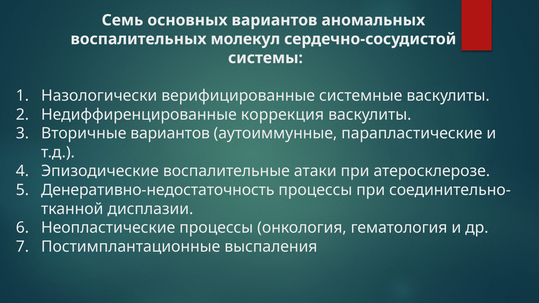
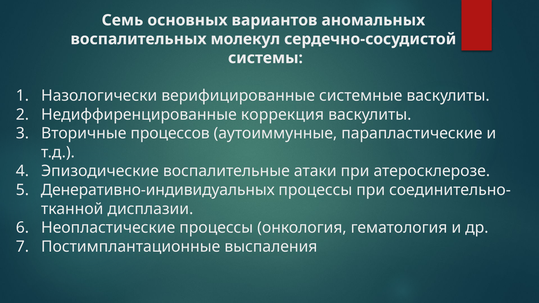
Вторичные вариантов: вариантов -> процессов (170, 133)
Денеративно-недостаточность: Денеративно-недостаточность -> Денеративно-индивидуальных (158, 190)
